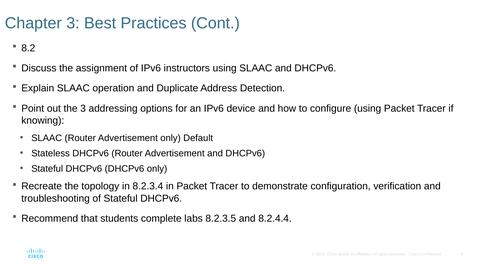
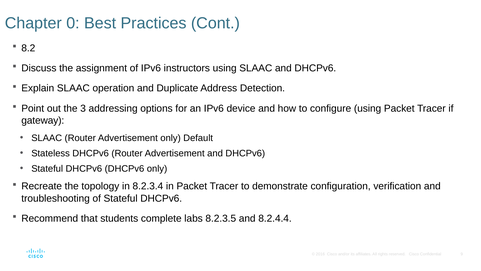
Chapter 3: 3 -> 0 (73, 23)
knowing: knowing -> gateway (43, 120)
